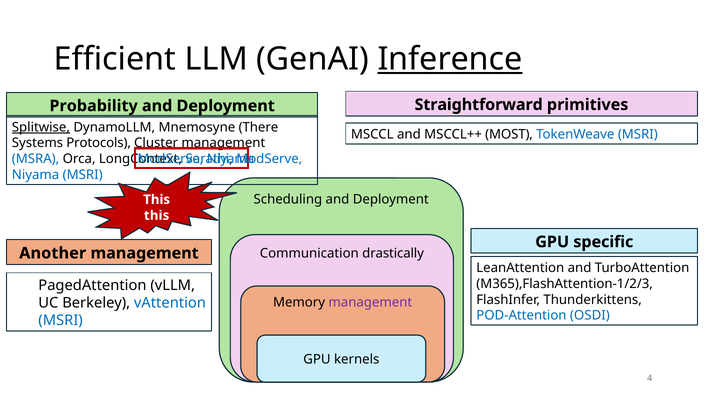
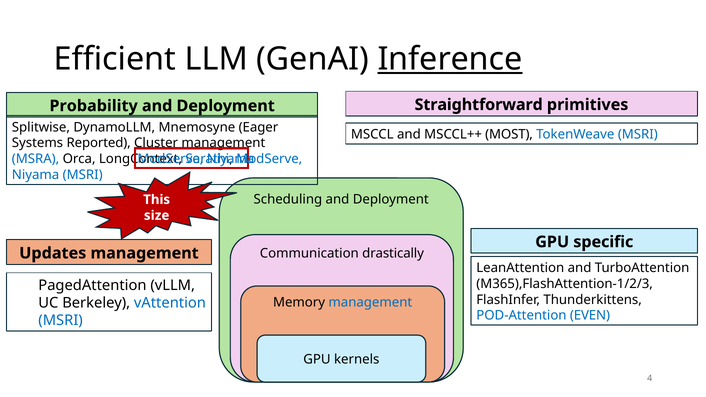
Splitwise underline: present -> none (41, 127)
There: There -> Eager (258, 127)
Protocols: Protocols -> Reported (99, 143)
this: this -> size (157, 216)
Another: Another -> Updates (53, 253)
management colour: purple -> blue (370, 302)
OSDI: OSDI -> EVEN (590, 316)
